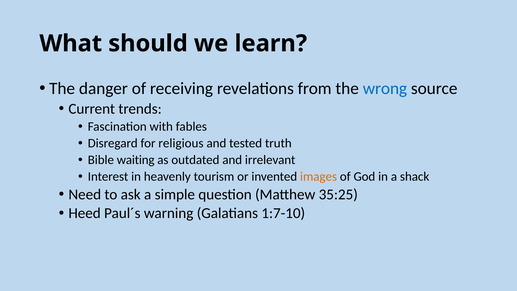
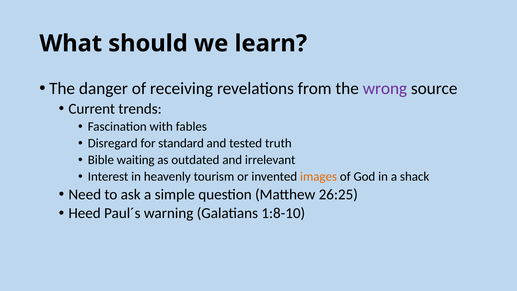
wrong colour: blue -> purple (385, 89)
religious: religious -> standard (181, 143)
35:25: 35:25 -> 26:25 (338, 194)
1:7-10: 1:7-10 -> 1:8-10 (283, 213)
